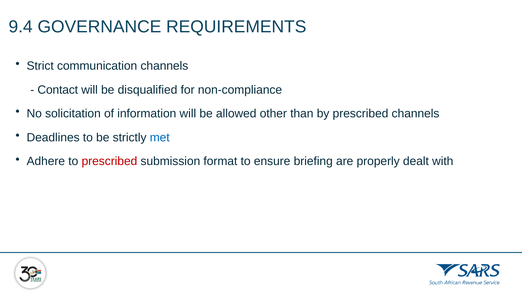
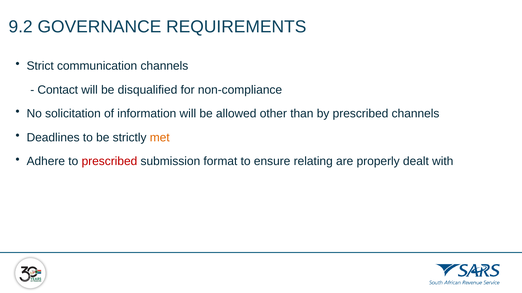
9.4: 9.4 -> 9.2 (21, 27)
met colour: blue -> orange (160, 138)
briefing: briefing -> relating (313, 162)
